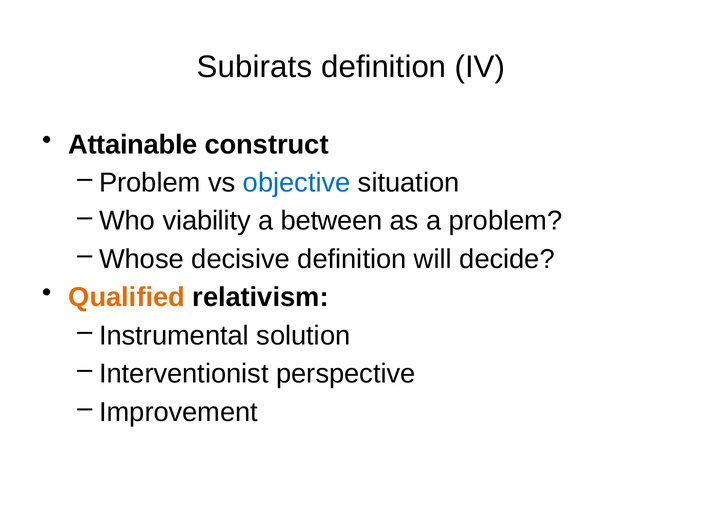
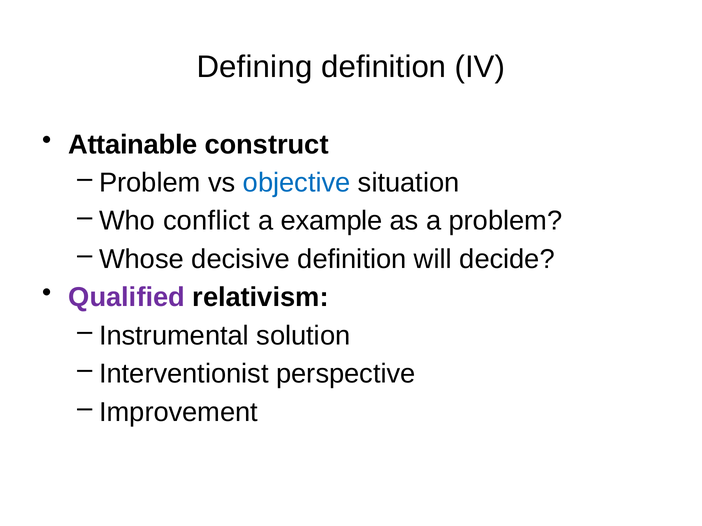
Subirats: Subirats -> Defining (254, 67)
viability: viability -> conflict (206, 221)
between: between -> example (332, 221)
Qualified colour: orange -> purple (127, 298)
